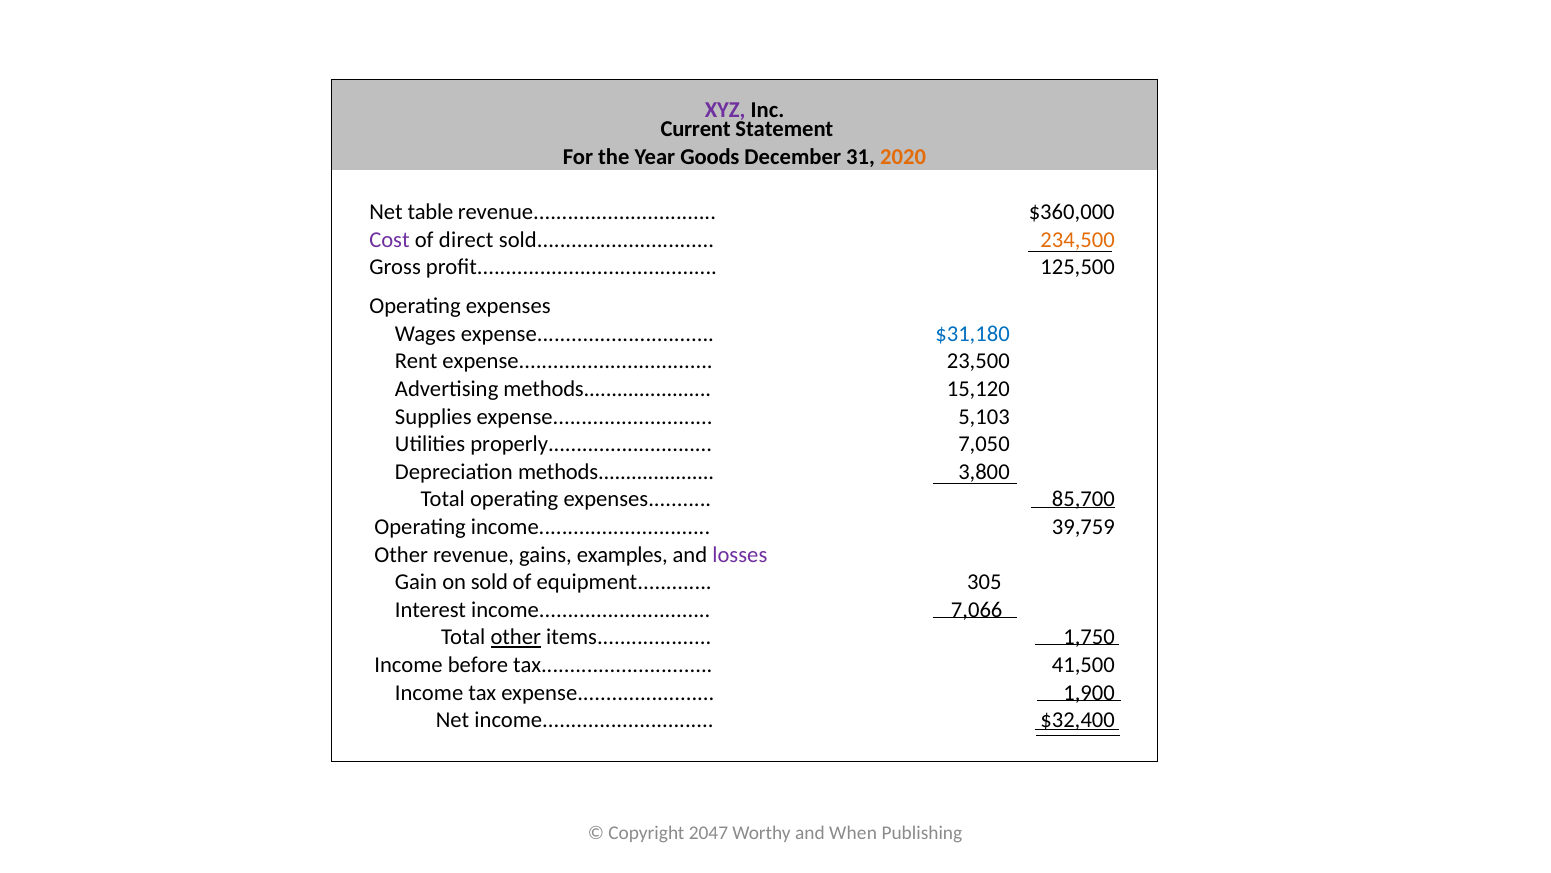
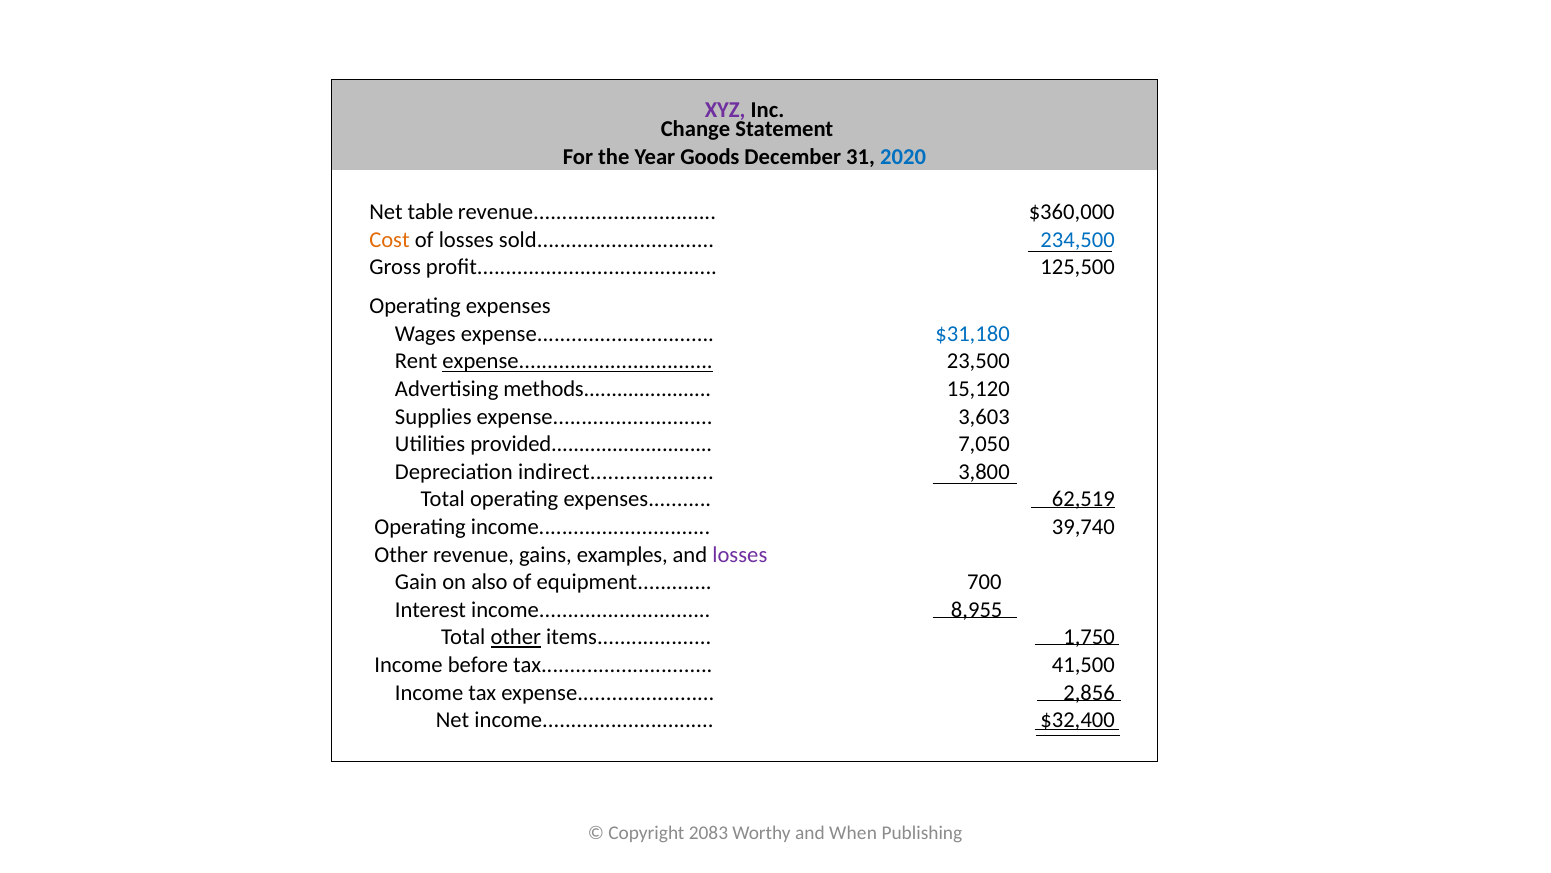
Current: Current -> Change (696, 129)
2020 colour: orange -> blue (903, 157)
Cost colour: purple -> orange (389, 239)
of direct: direct -> losses (466, 239)
234,500 colour: orange -> blue (1078, 239)
expense underline: none -> present (578, 361)
5,103: 5,103 -> 3,603 (984, 416)
properly: properly -> provided (591, 444)
Depreciation methods: methods -> indirect (616, 472)
85,700: 85,700 -> 62,519 (1083, 499)
39,759: 39,759 -> 39,740 (1083, 527)
on sold: sold -> also (489, 582)
305: 305 -> 700 (984, 582)
7,066: 7,066 -> 8,955 (977, 609)
1,900: 1,900 -> 2,856 (1089, 692)
2047: 2047 -> 2083 (708, 833)
